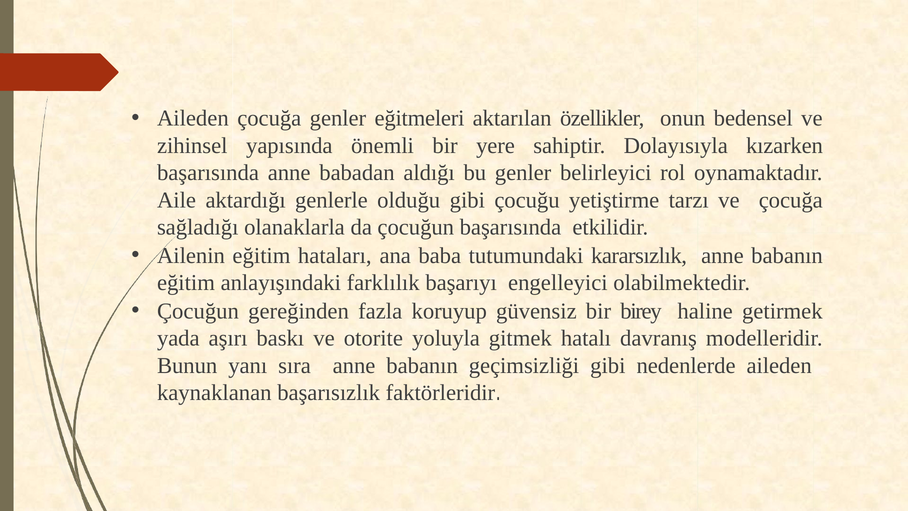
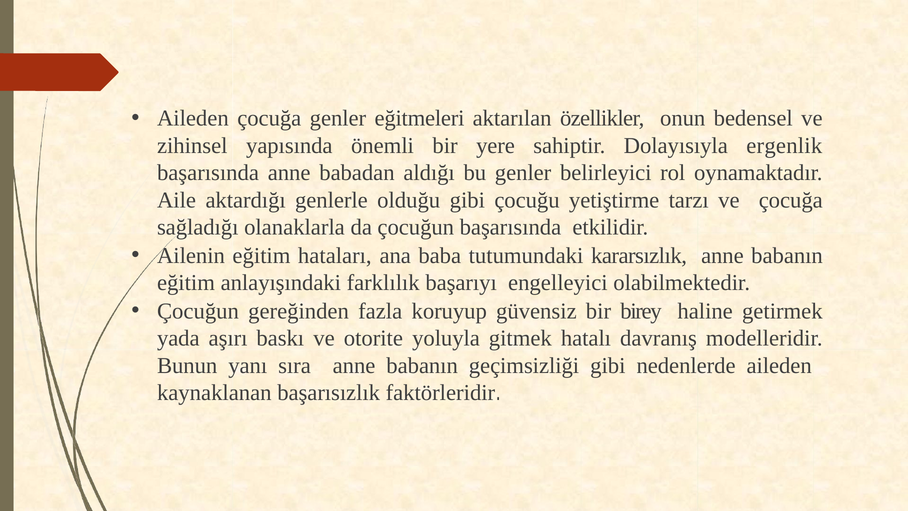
kızarken: kızarken -> ergenlik (784, 146)
